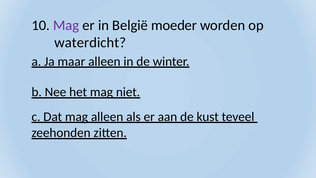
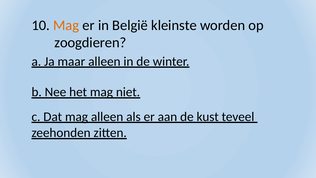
Mag colour: purple -> orange (66, 25)
moeder: moeder -> kleinste (174, 25)
waterdicht: waterdicht -> zoogdieren (90, 43)
